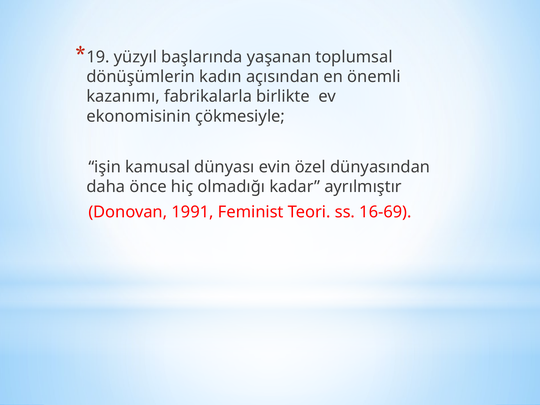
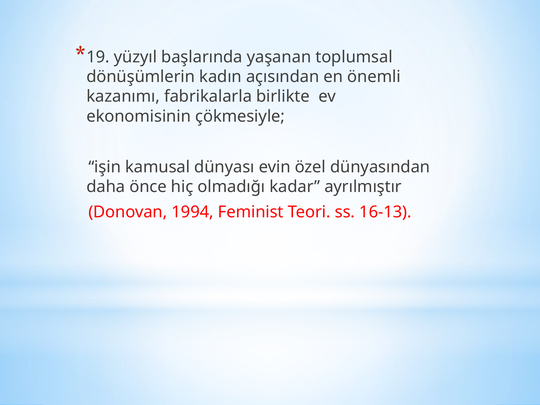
1991: 1991 -> 1994 (193, 212)
16-69: 16-69 -> 16-13 (385, 212)
